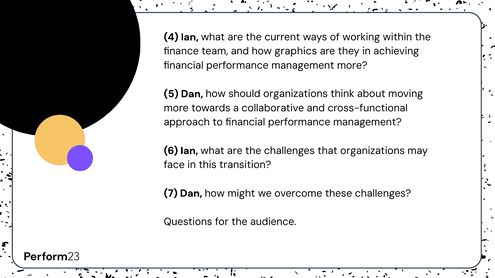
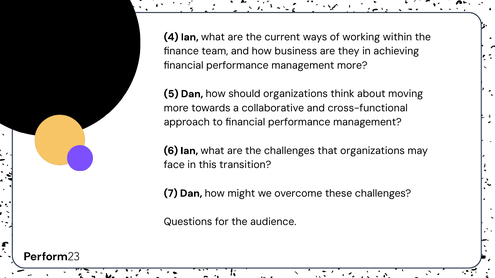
graphics: graphics -> business (296, 51)
